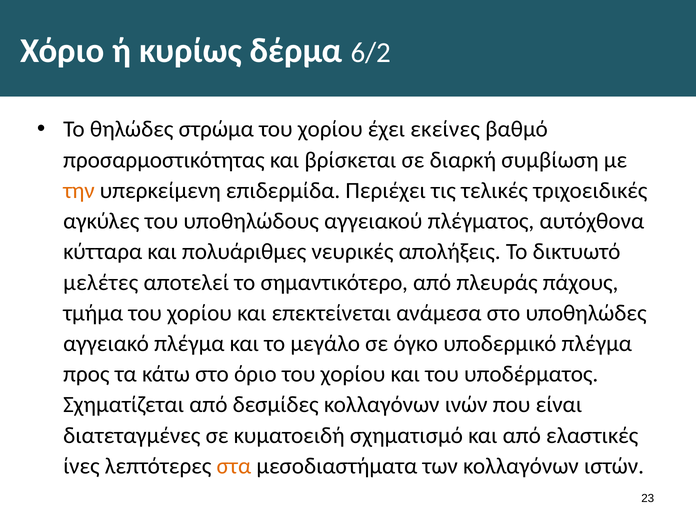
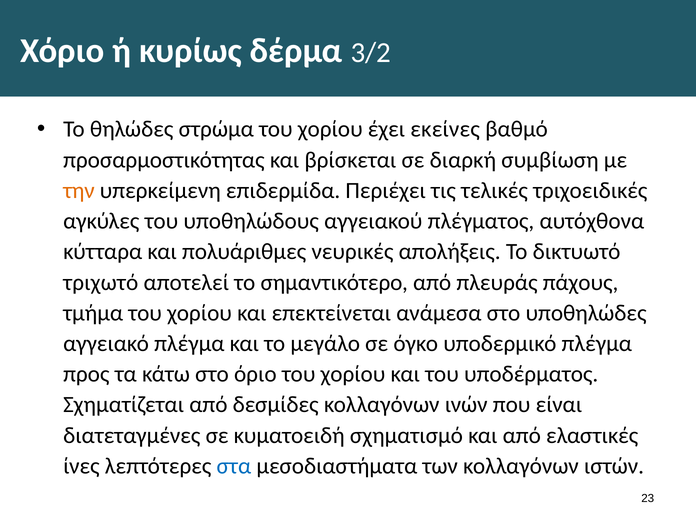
6/2: 6/2 -> 3/2 (371, 53)
μελέτες: μελέτες -> τριχωτό (101, 282)
στα colour: orange -> blue (234, 466)
